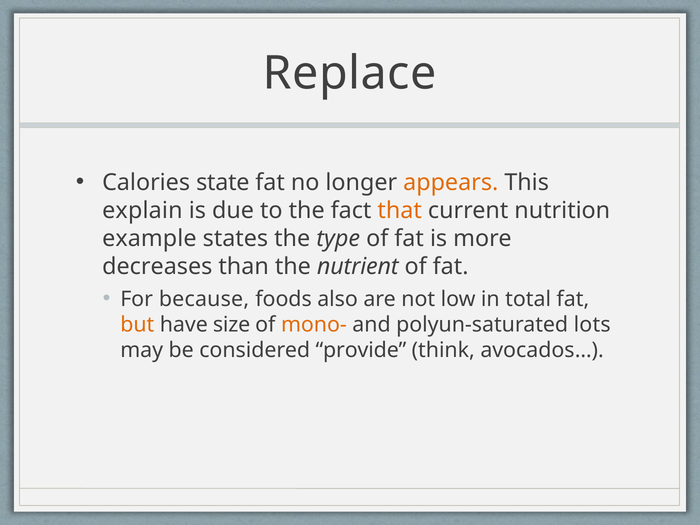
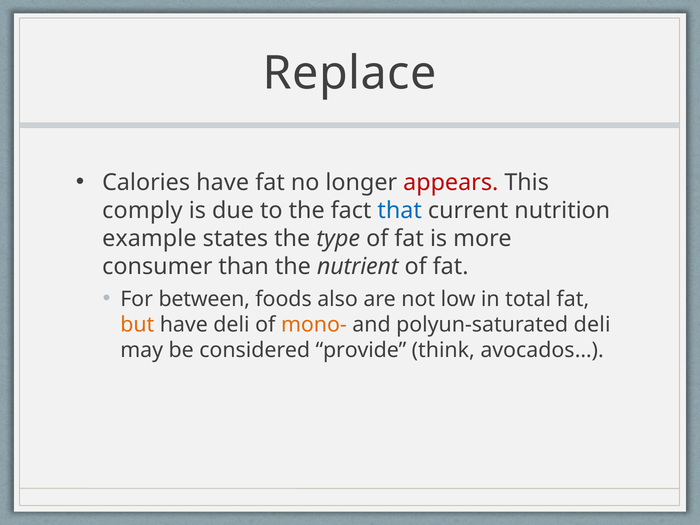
Calories state: state -> have (223, 182)
appears colour: orange -> red (451, 182)
explain: explain -> comply (142, 210)
that colour: orange -> blue (400, 210)
decreases: decreases -> consumer (157, 266)
because: because -> between (204, 299)
have size: size -> deli (231, 325)
polyun-saturated lots: lots -> deli (592, 325)
